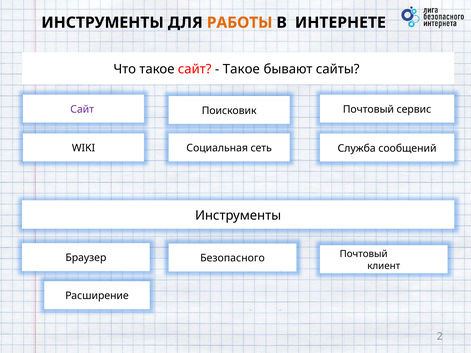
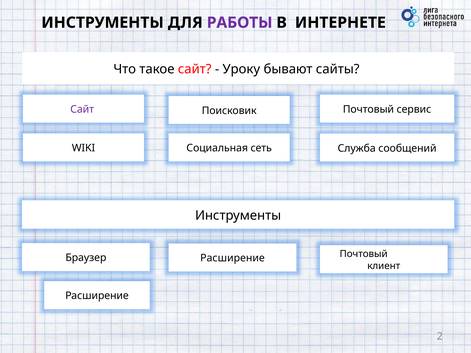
РАБОТЫ colour: orange -> purple (240, 23)
Такое: Такое -> Уроку (241, 69)
Безопасного: Безопасного -> Расширение (232, 258)
